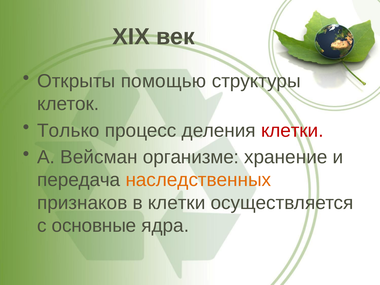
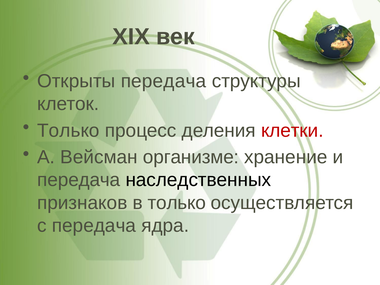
Открыты помощью: помощью -> передача (163, 81)
наследственных colour: orange -> black (198, 180)
в клетки: клетки -> только (177, 203)
с основные: основные -> передача (94, 226)
